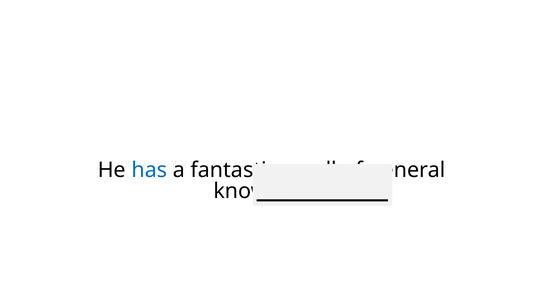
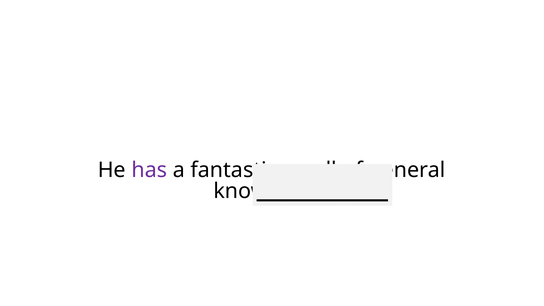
has colour: blue -> purple (149, 170)
